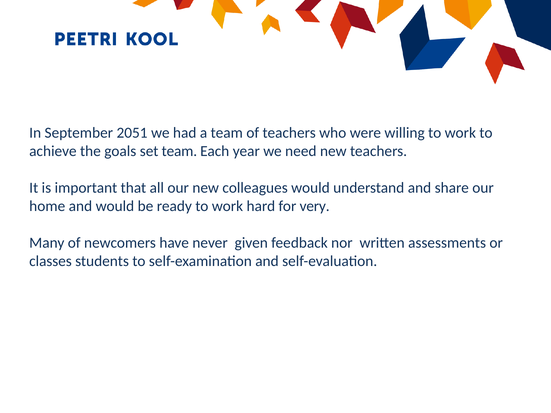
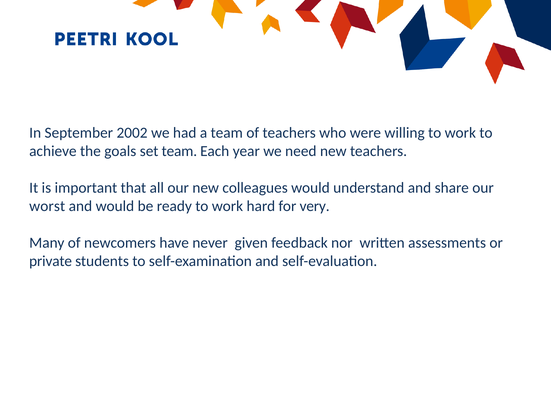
2051: 2051 -> 2002 (132, 133)
home: home -> worst (47, 206)
classes: classes -> private (51, 261)
